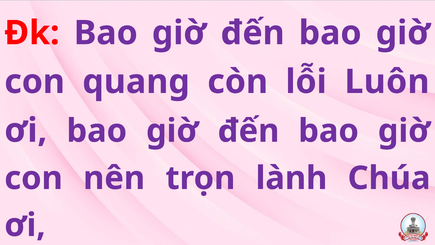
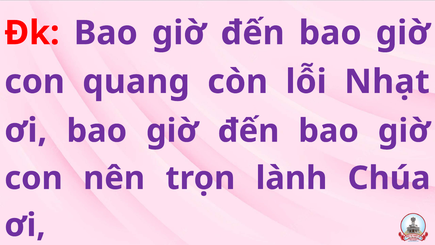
Luôn: Luôn -> Nhạt (387, 82)
